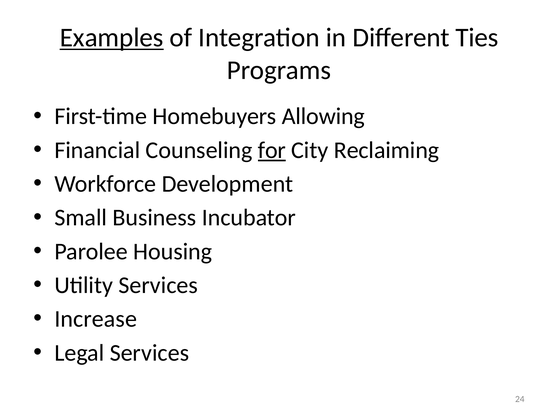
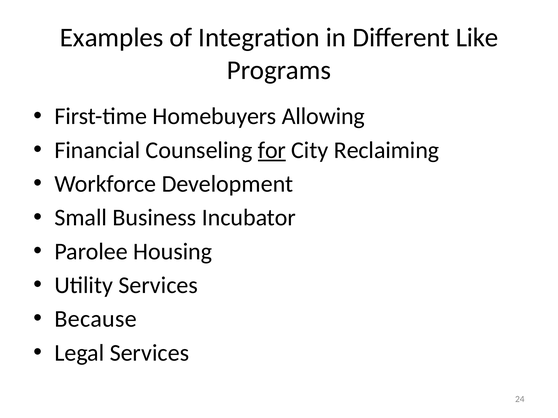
Examples underline: present -> none (112, 38)
Ties: Ties -> Like (477, 38)
Increase: Increase -> Because (96, 319)
